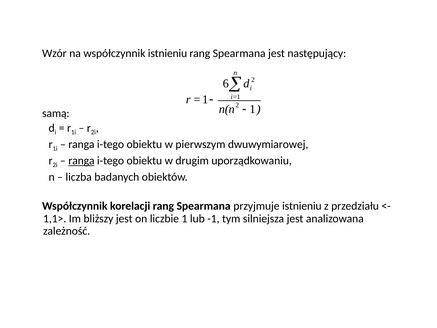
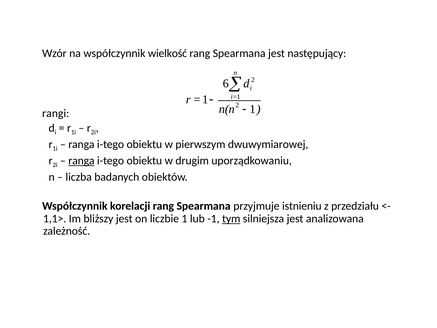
współczynnik istnieniu: istnieniu -> wielkość (168, 53)
samą: samą -> rangi (56, 113)
tym underline: none -> present (231, 218)
